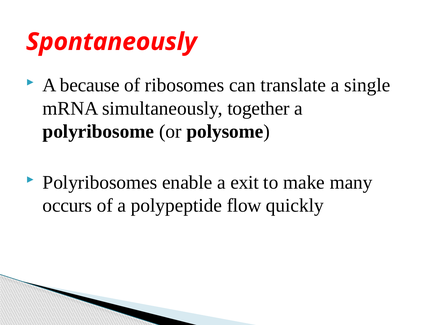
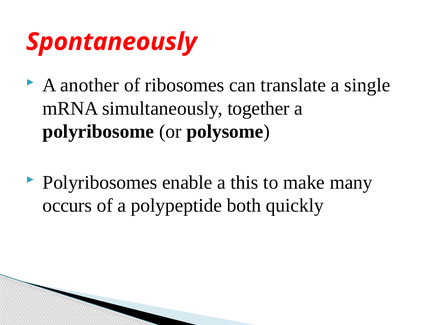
because: because -> another (90, 85)
exit: exit -> this (245, 183)
flow: flow -> both (244, 206)
